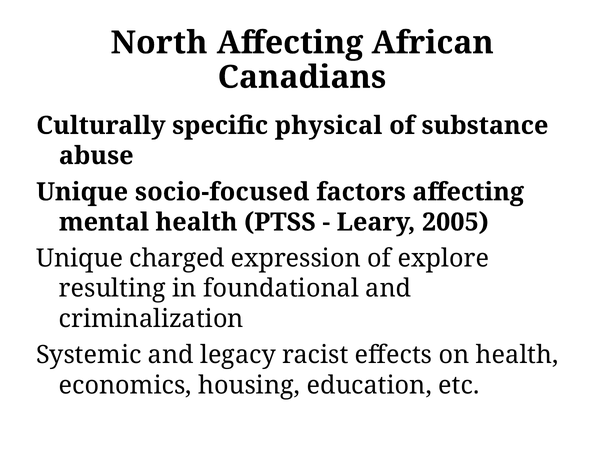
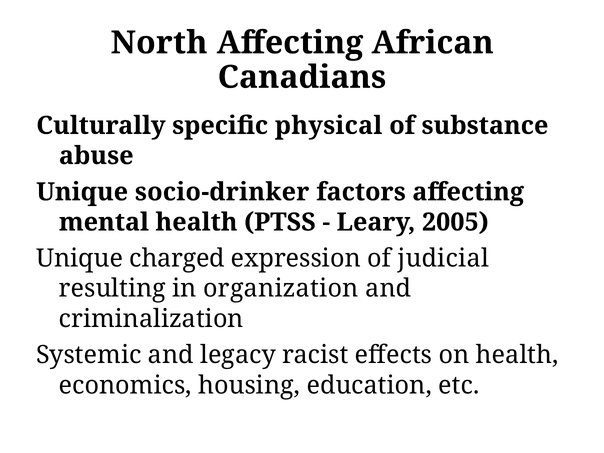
socio-focused: socio-focused -> socio-drinker (222, 192)
explore: explore -> judicial (443, 258)
foundational: foundational -> organization (281, 289)
